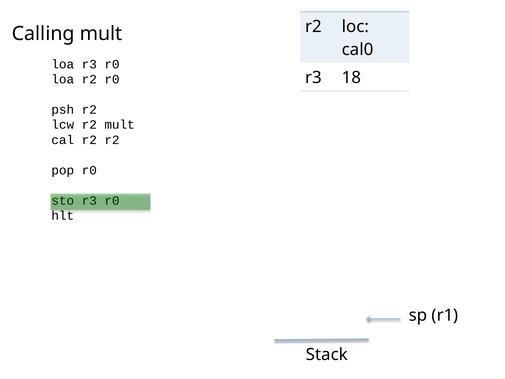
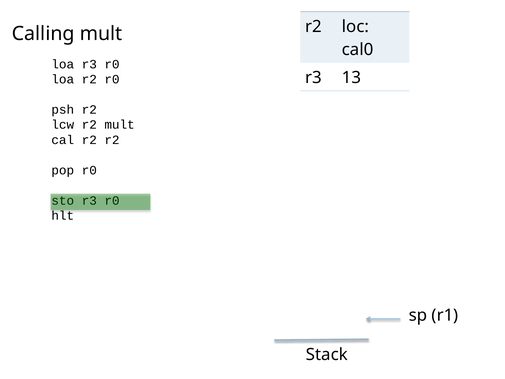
18: 18 -> 13 (352, 78)
